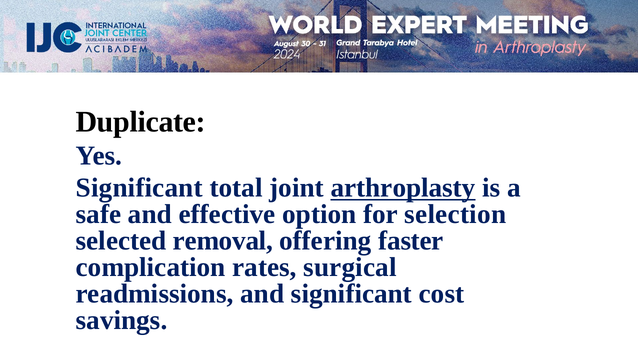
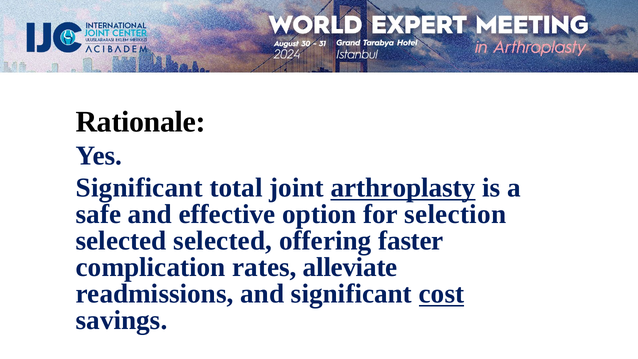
Duplicate: Duplicate -> Rationale (141, 122)
selected removal: removal -> selected (223, 241)
surgical: surgical -> alleviate (350, 267)
cost underline: none -> present (442, 294)
